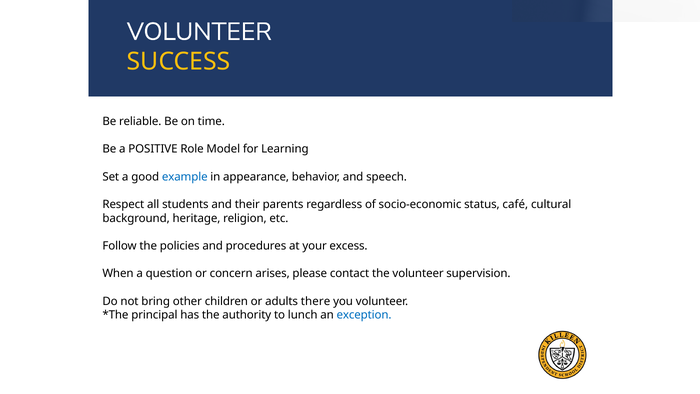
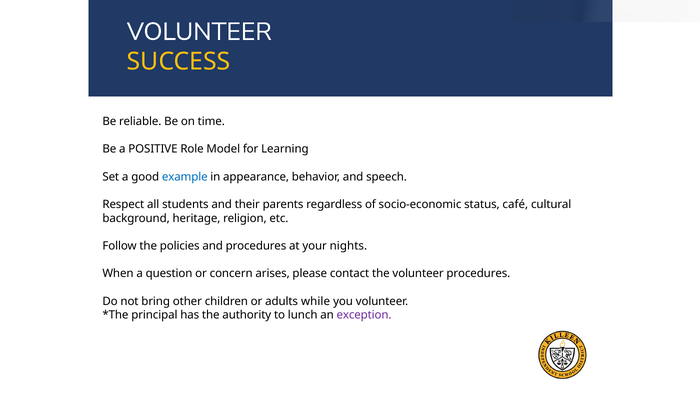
excess: excess -> nights (348, 246)
volunteer supervision: supervision -> procedures (478, 273)
there: there -> while (316, 301)
exception colour: blue -> purple (364, 315)
